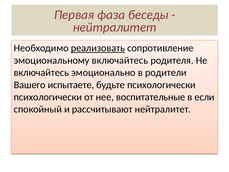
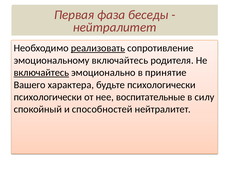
включайтесь underline: none -> present (41, 72)
родители: родители -> принятие (166, 72)
испытаете: испытаете -> характера (71, 85)
если: если -> силу (204, 97)
рассчитывают: рассчитывают -> способностей (102, 109)
